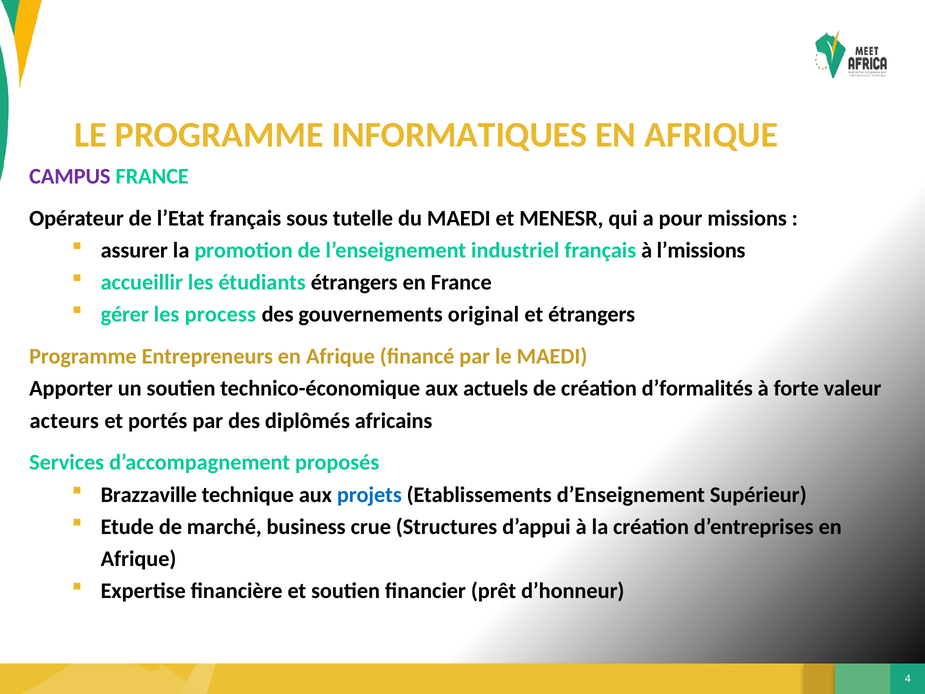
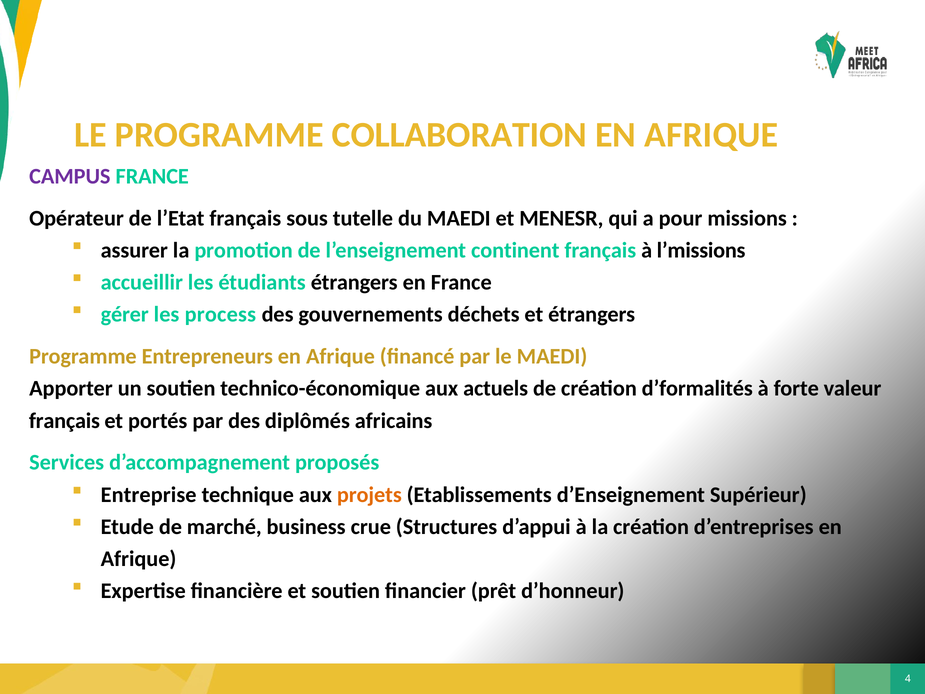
INFORMATIQUES: INFORMATIQUES -> COLLABORATION (459, 135)
industriel: industriel -> continent (515, 250)
original: original -> déchets (484, 314)
acteurs: acteurs -> français (64, 421)
Brazzaville: Brazzaville -> Entreprise (149, 495)
projets colour: blue -> orange (369, 495)
